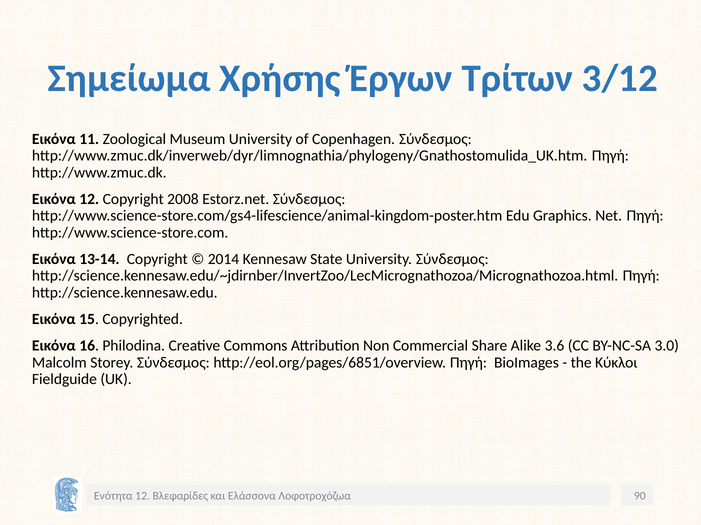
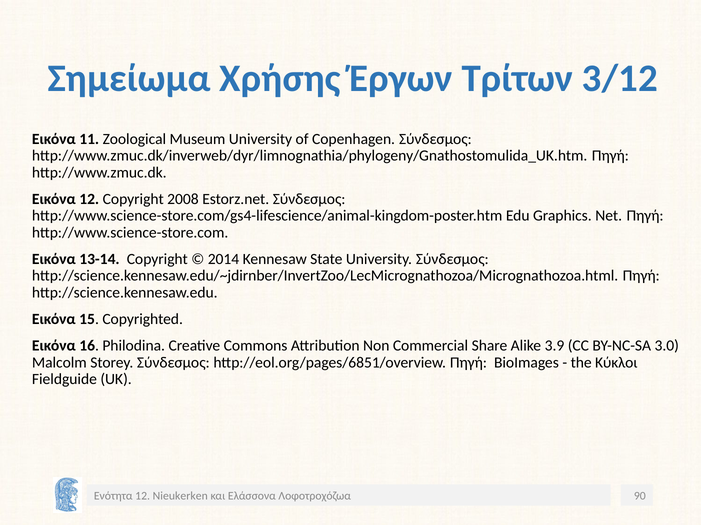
3.6: 3.6 -> 3.9 (555, 346)
Βλεφαρίδες: Βλεφαρίδες -> Nieukerken (180, 496)
